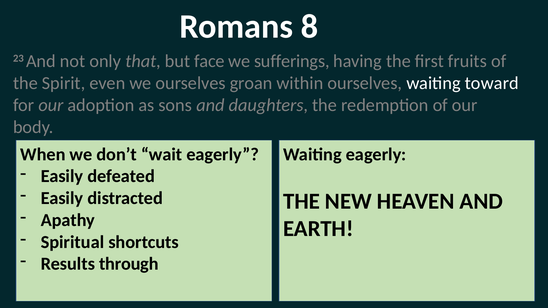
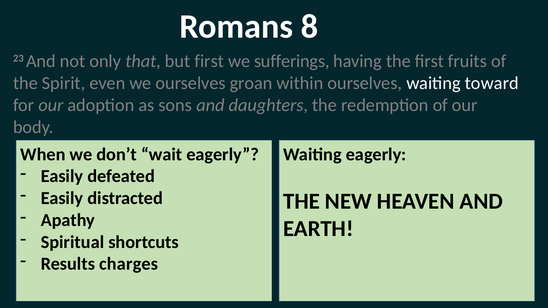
but face: face -> first (209, 61)
through: through -> charges (129, 264)
